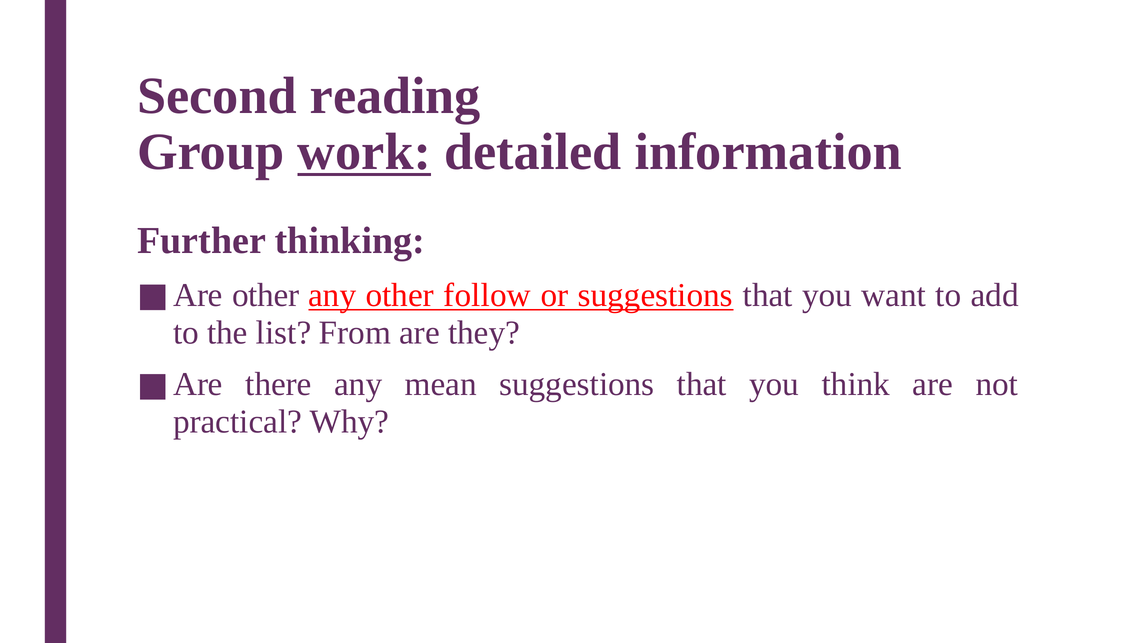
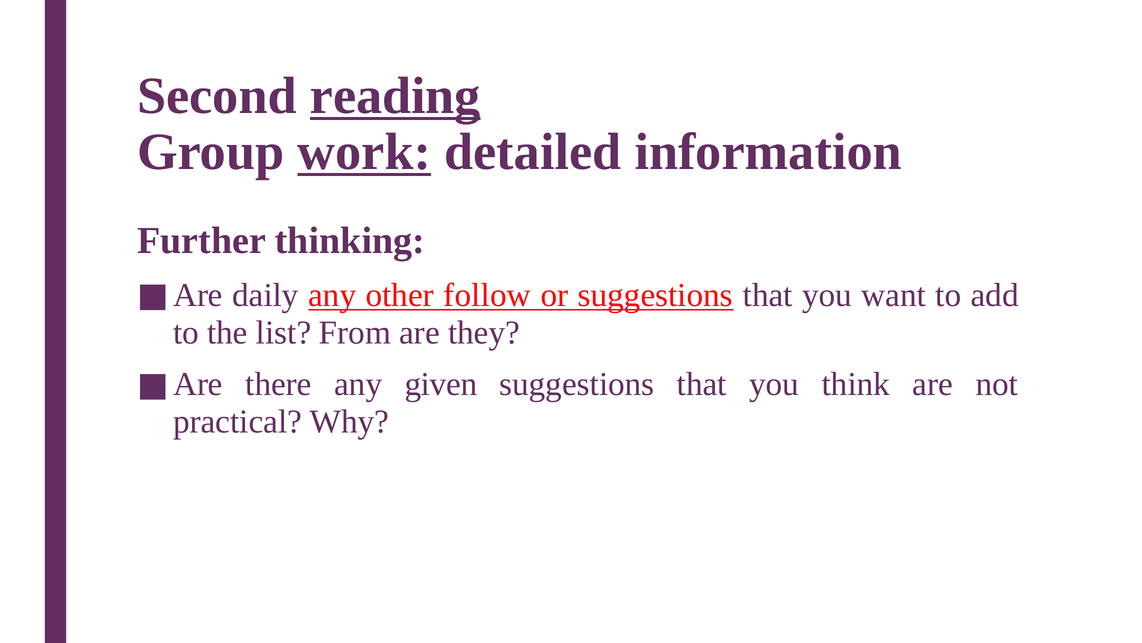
reading underline: none -> present (395, 96)
other: other -> daily (265, 295)
mean: mean -> given (441, 384)
